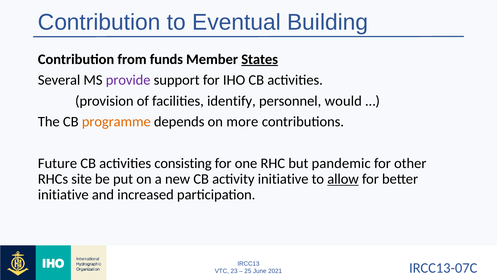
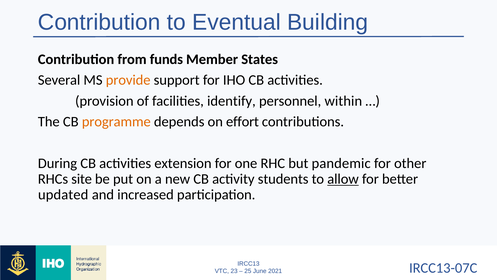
States underline: present -> none (260, 59)
provide colour: purple -> orange (128, 80)
would: would -> within (343, 101)
more: more -> effort (242, 122)
Future: Future -> During (58, 163)
consisting: consisting -> extension (183, 163)
activity initiative: initiative -> students (283, 179)
initiative: initiative -> updated (63, 194)
